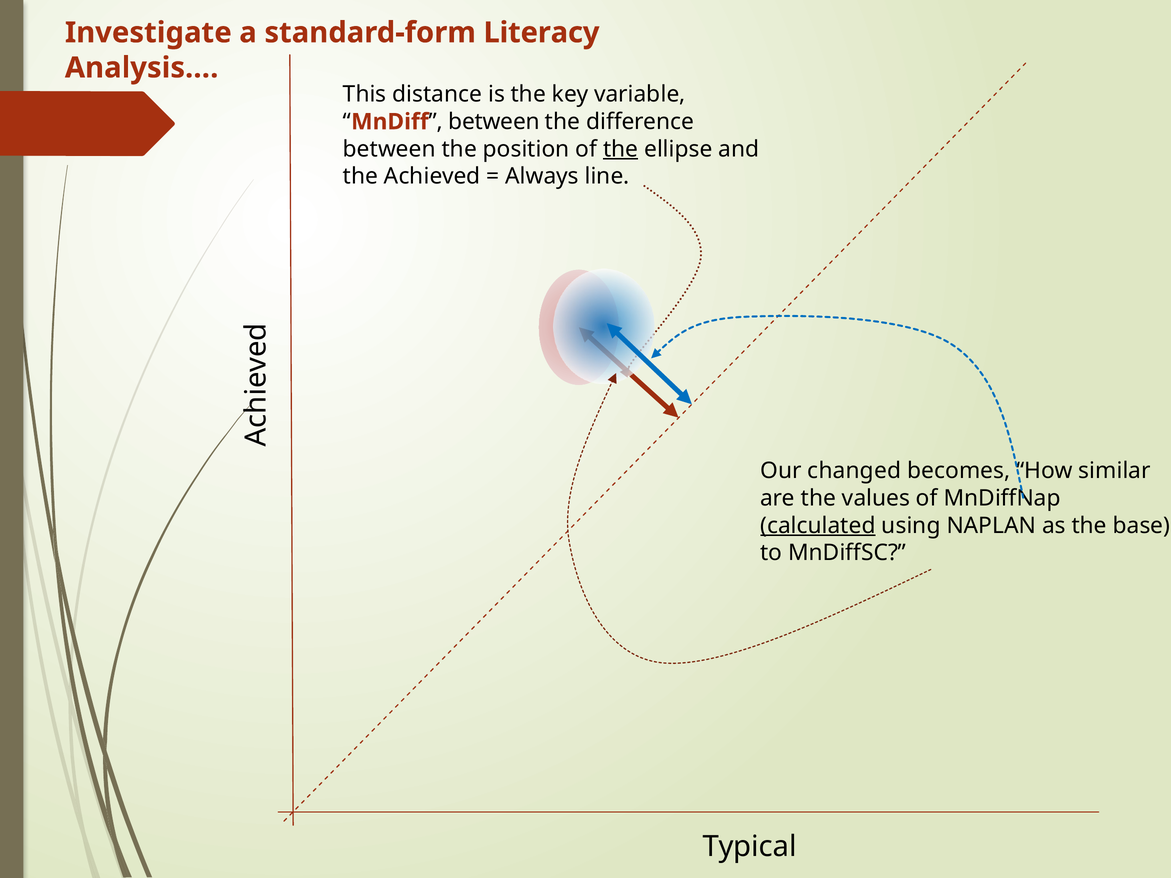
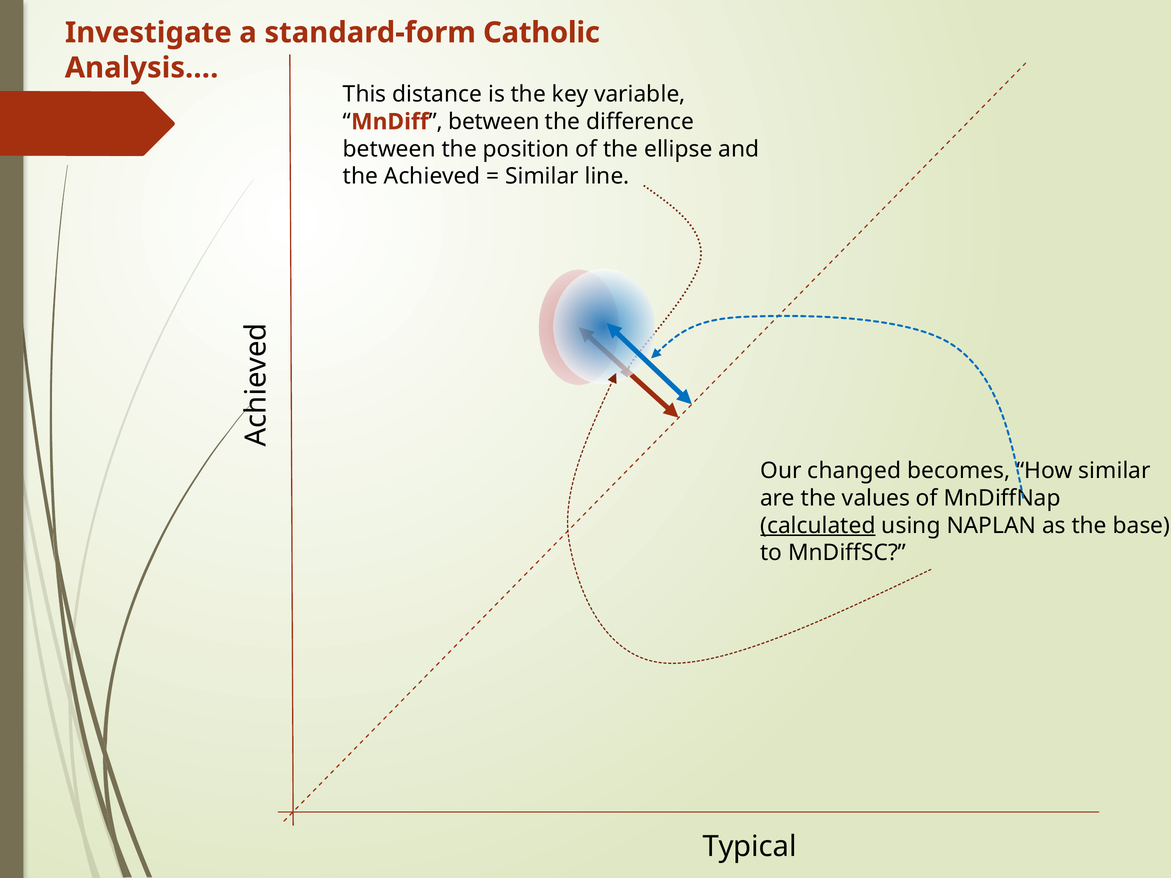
Literacy: Literacy -> Catholic (541, 33)
the underline: present -> none (621, 149)
Always: Always -> Similar (542, 176)
